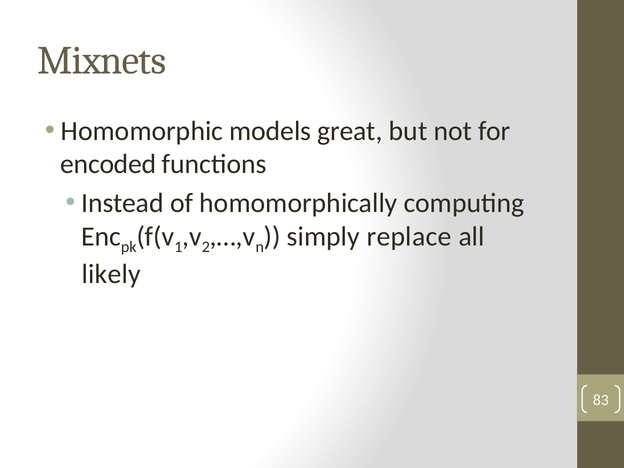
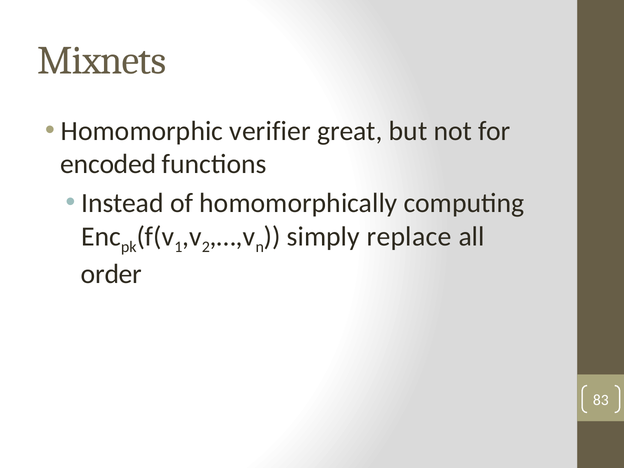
models: models -> verifier (270, 131)
likely: likely -> order (112, 274)
